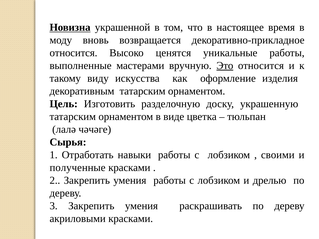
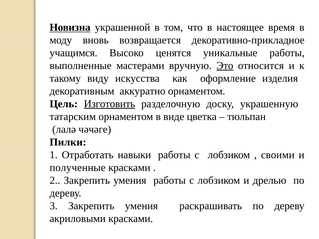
относится: относится -> учащимся (73, 53)
декоративным татарским: татарским -> аккуратно (143, 91)
Изготовить underline: none -> present (110, 104)
Сырья: Сырья -> Пилки (68, 142)
